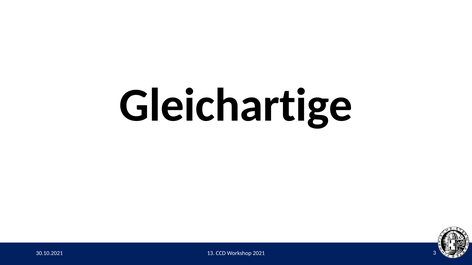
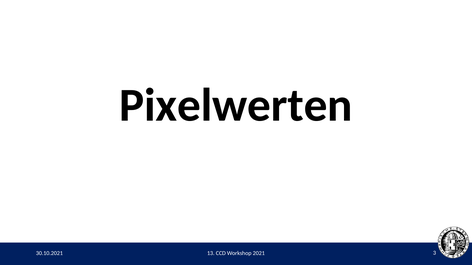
Gleichartige: Gleichartige -> Pixelwerten (236, 105)
